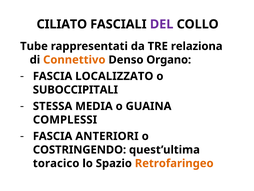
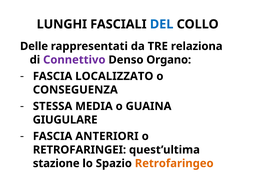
CILIATO: CILIATO -> LUNGHI (62, 24)
DEL colour: purple -> blue (162, 24)
Tube: Tube -> Delle (34, 46)
Connettivo colour: orange -> purple (74, 60)
SUBOCCIPITALI: SUBOCCIPITALI -> CONSEGUENZA (75, 90)
COMPLESSI: COMPLESSI -> GIUGULARE (65, 119)
COSTRINGENDO: COSTRINGENDO -> RETROFARINGEI (79, 149)
toracico: toracico -> stazione (56, 163)
